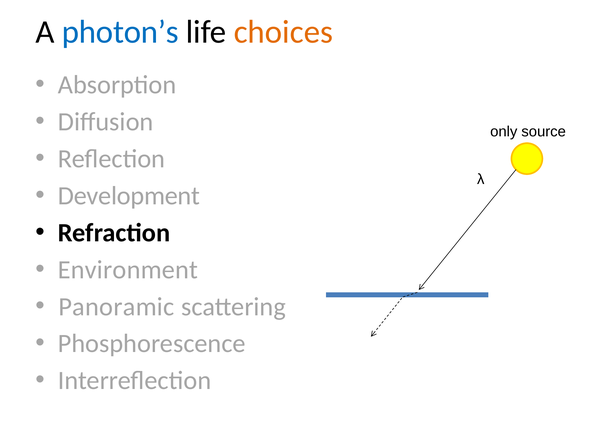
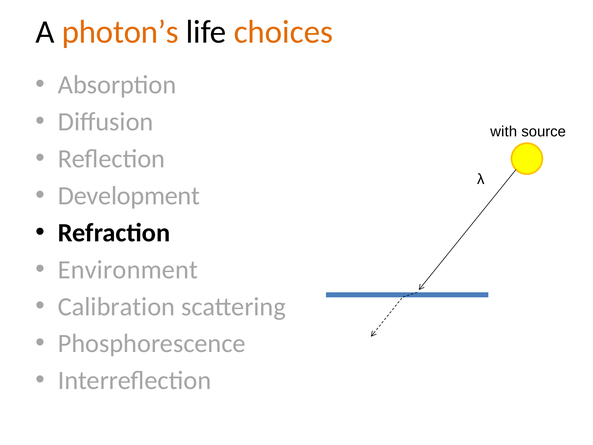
photon’s colour: blue -> orange (120, 32)
only: only -> with (504, 131)
Panoramic: Panoramic -> Calibration (116, 307)
